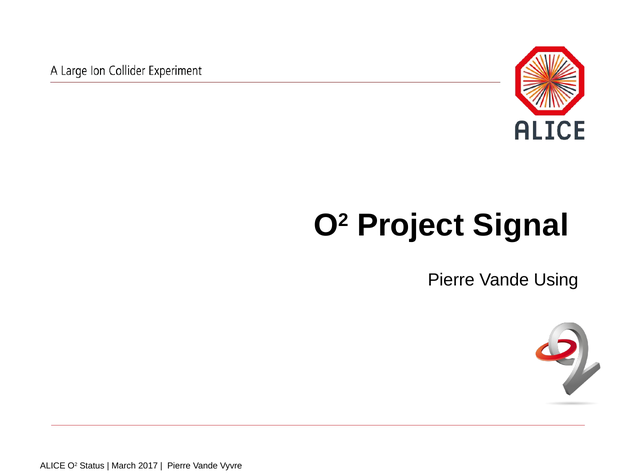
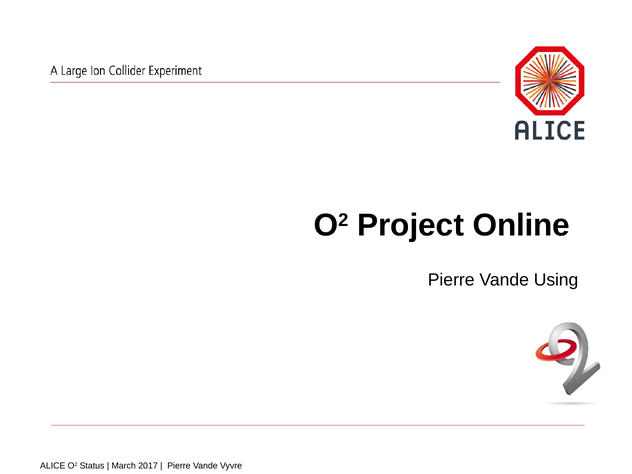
Signal: Signal -> Online (521, 225)
